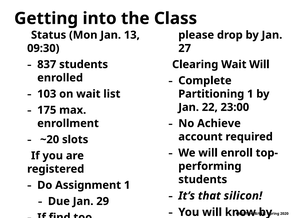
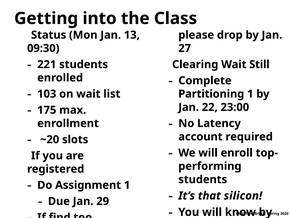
Wait Will: Will -> Still (259, 65)
837: 837 -> 221 (47, 65)
Achieve: Achieve -> Latency (219, 124)
